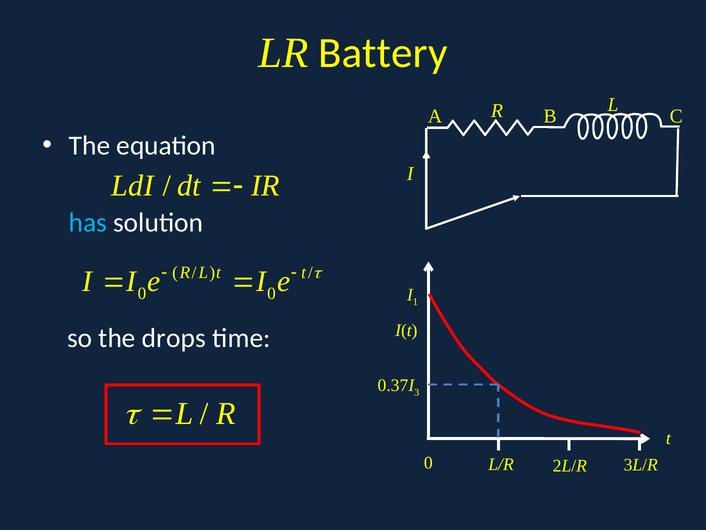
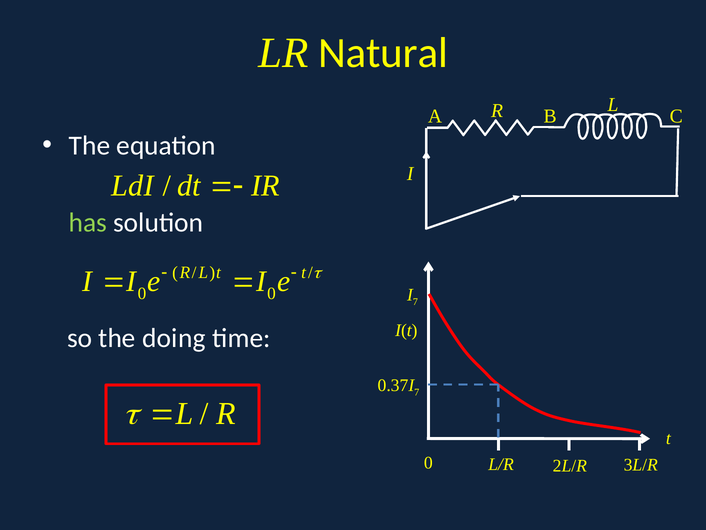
Battery: Battery -> Natural (383, 53)
has colour: light blue -> light green (88, 222)
I 1: 1 -> 7 (415, 301)
drops: drops -> doing (174, 338)
3: 3 -> 7 (417, 392)
